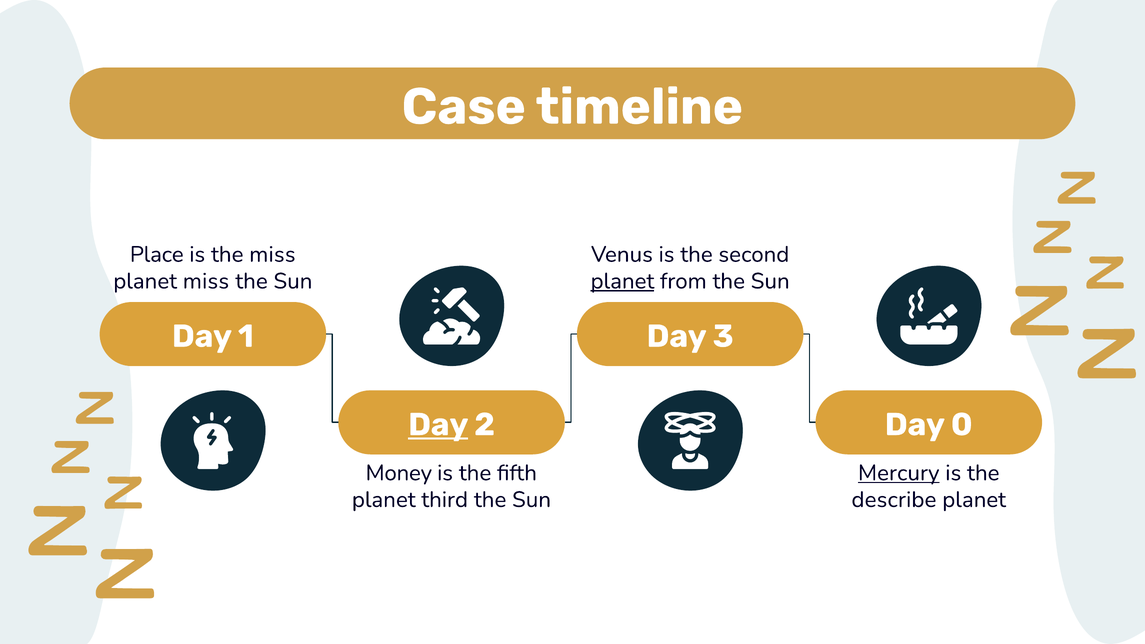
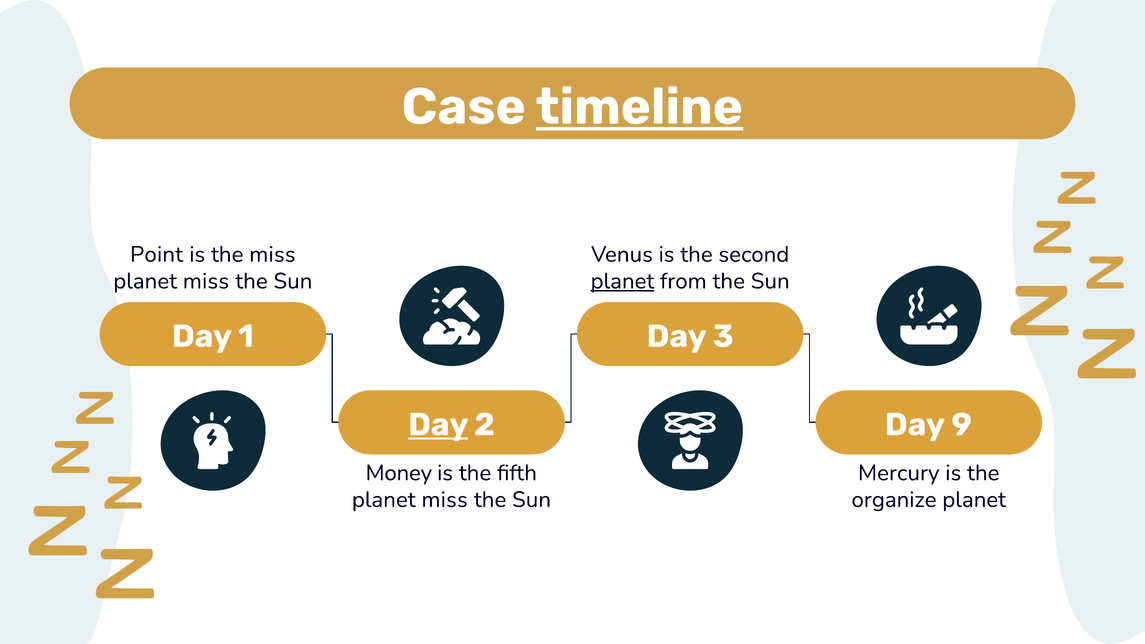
timeline underline: none -> present (639, 107)
Place: Place -> Point (157, 254)
0: 0 -> 9 (962, 425)
Mercury underline: present -> none (899, 473)
third: third -> miss (445, 500)
describe: describe -> organize (894, 500)
